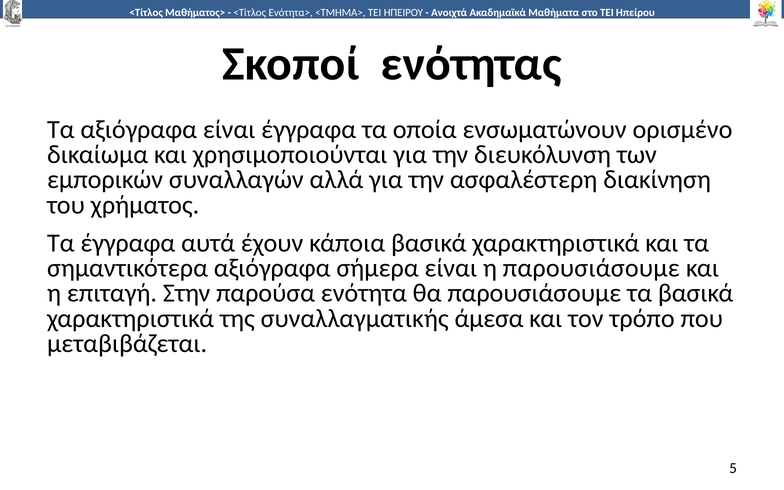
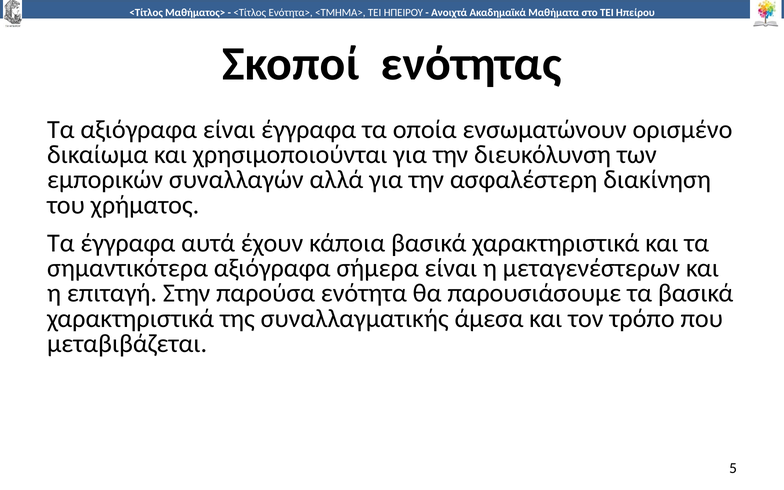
η παρουσιάσουμε: παρουσιάσουμε -> μεταγενέστερων (591, 268)
